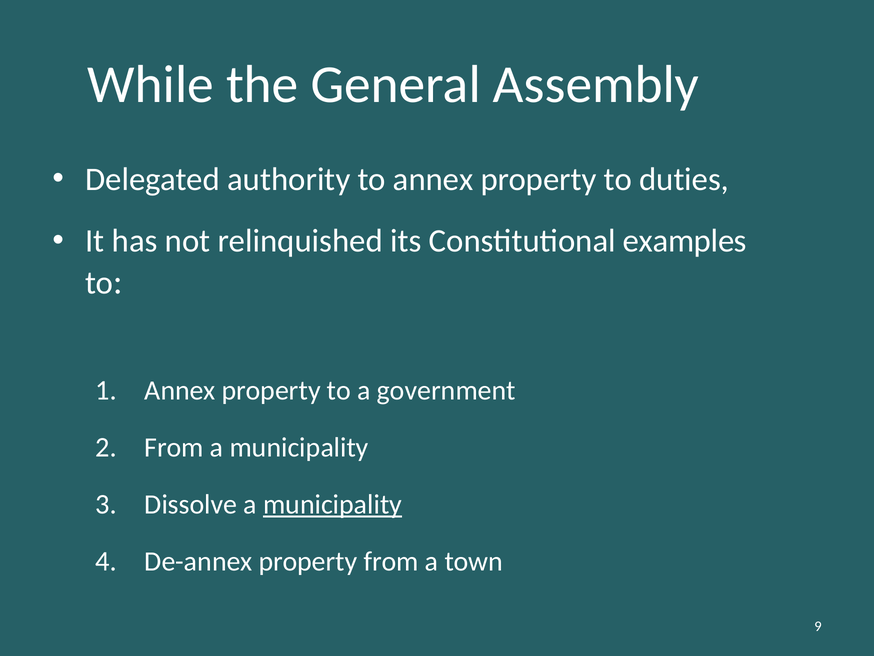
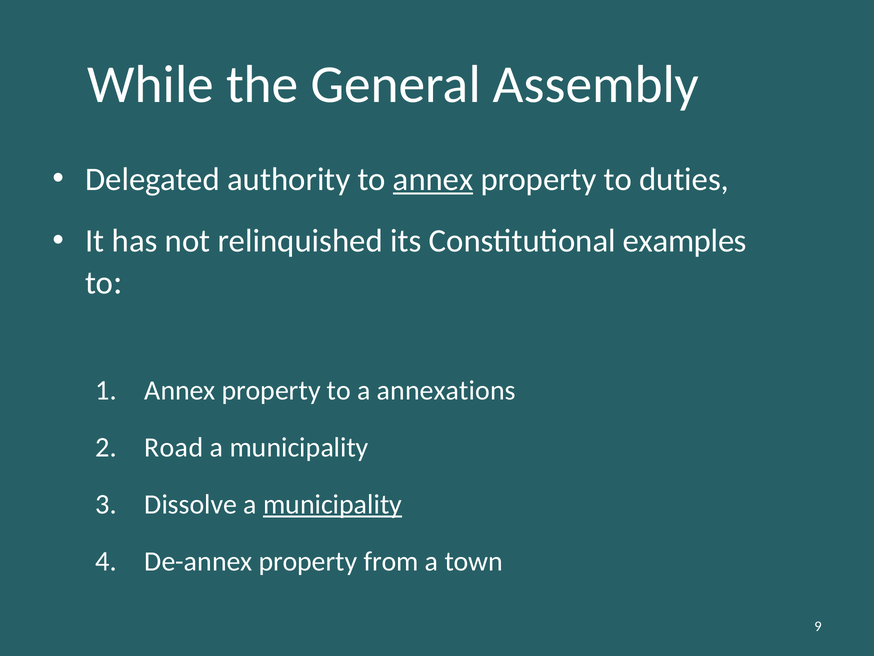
annex underline: none -> present (433, 179)
government: government -> annexations (446, 390)
From: From -> Road (174, 447)
